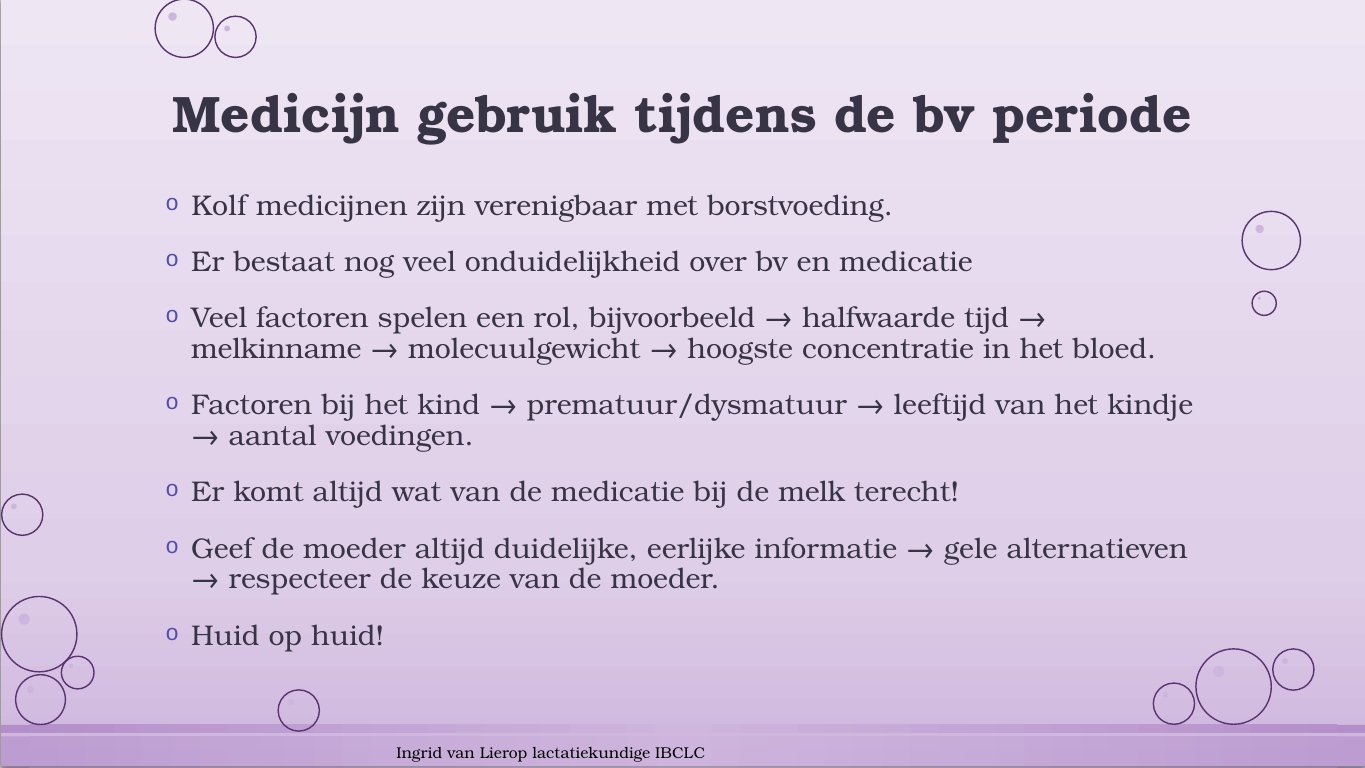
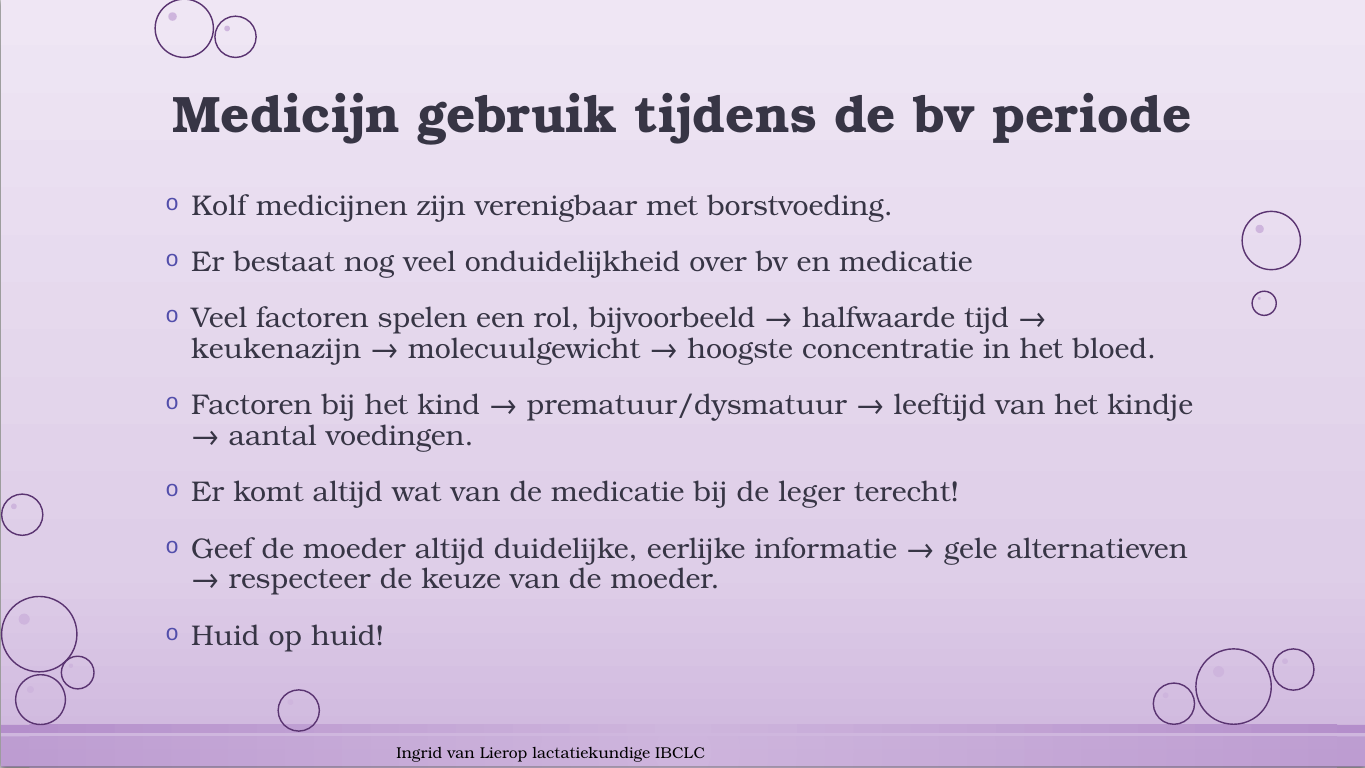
melkinname: melkinname -> keukenazijn (276, 349)
melk: melk -> leger (812, 492)
